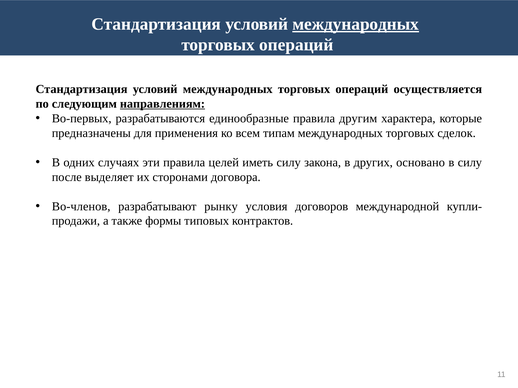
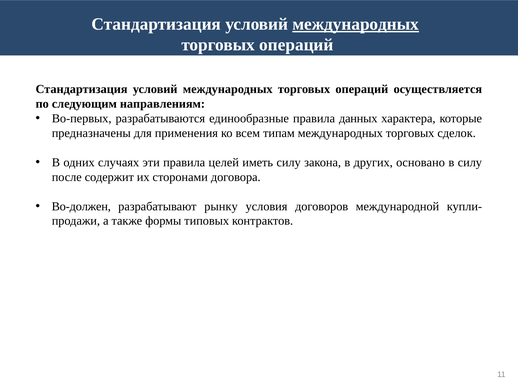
направлениям underline: present -> none (162, 104)
другим: другим -> данных (358, 118)
выделяет: выделяет -> содержит (109, 177)
Во-членов: Во-членов -> Во-должен (81, 207)
